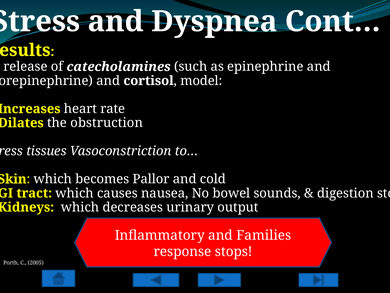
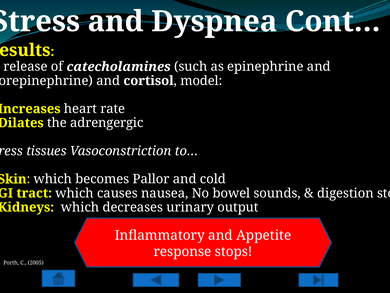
obstruction: obstruction -> adrengergic (107, 123)
Families: Families -> Appetite (264, 235)
